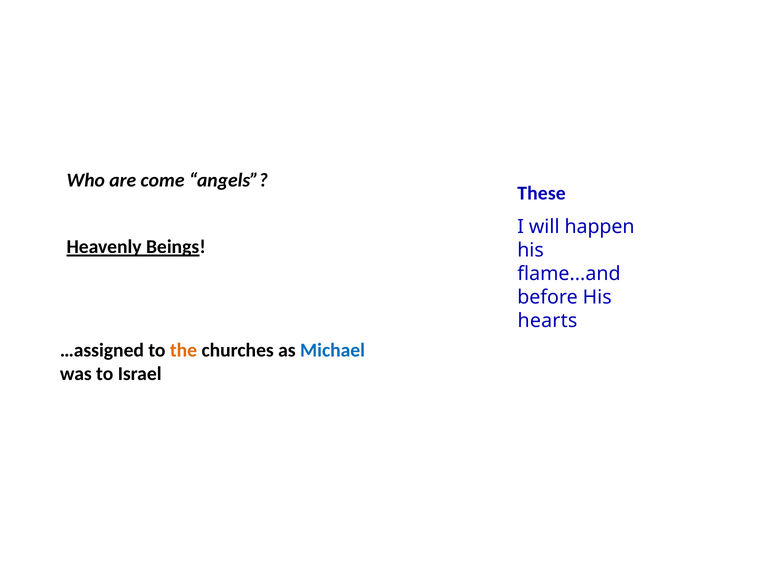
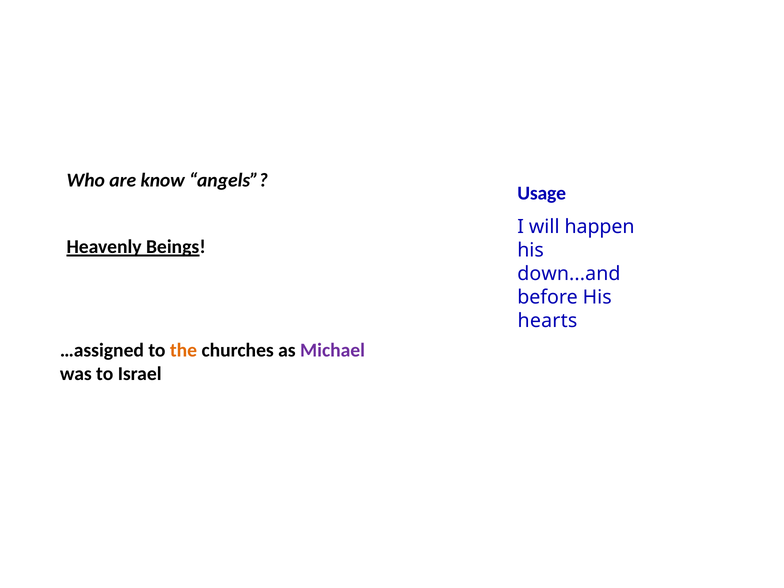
come: come -> know (163, 180)
These: These -> Usage (542, 193)
flame...and: flame...and -> down...and (569, 274)
Michael colour: blue -> purple (333, 350)
